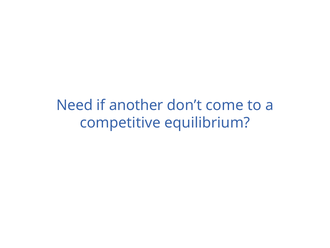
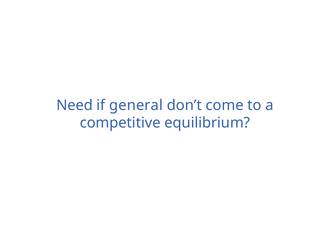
another: another -> general (136, 105)
